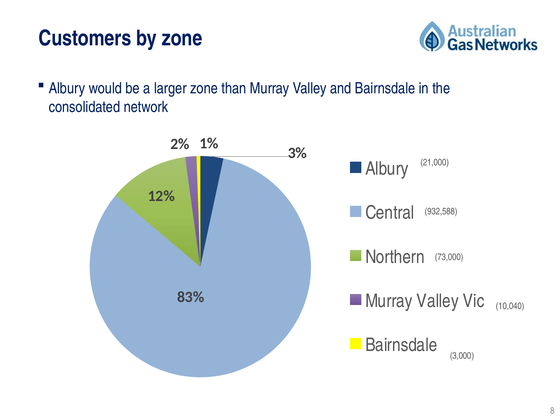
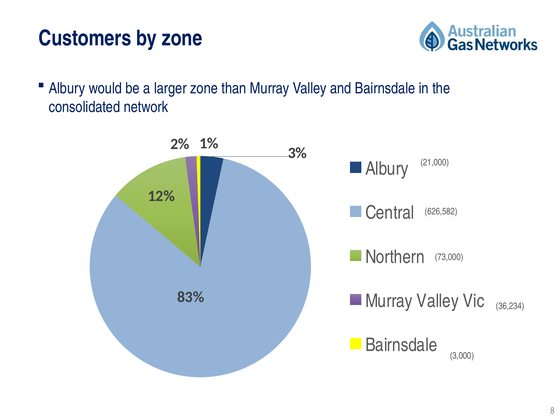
932,588: 932,588 -> 626,582 (441, 211)
10,040: 10,040 -> 36,234 (510, 306)
